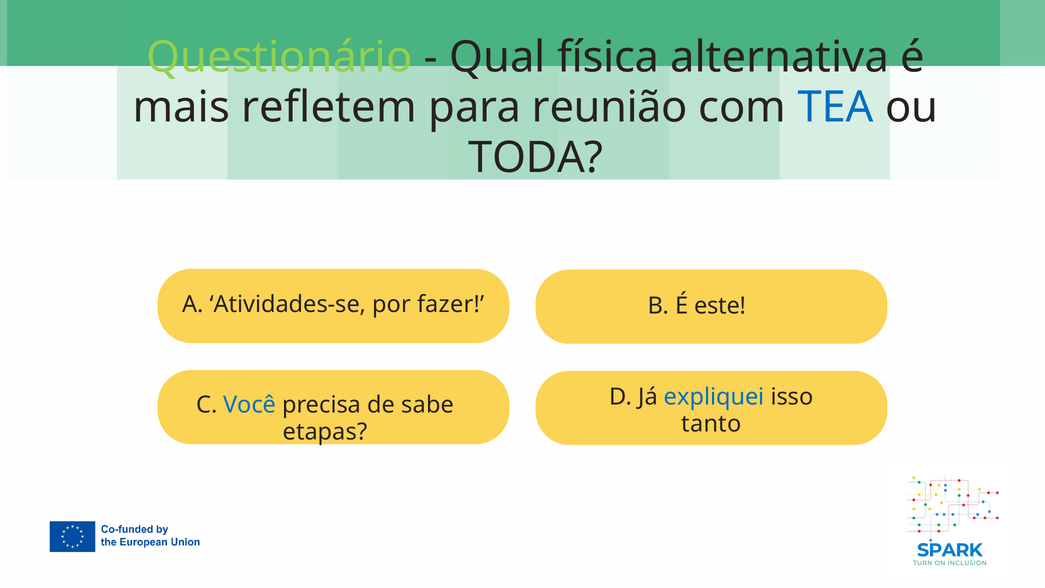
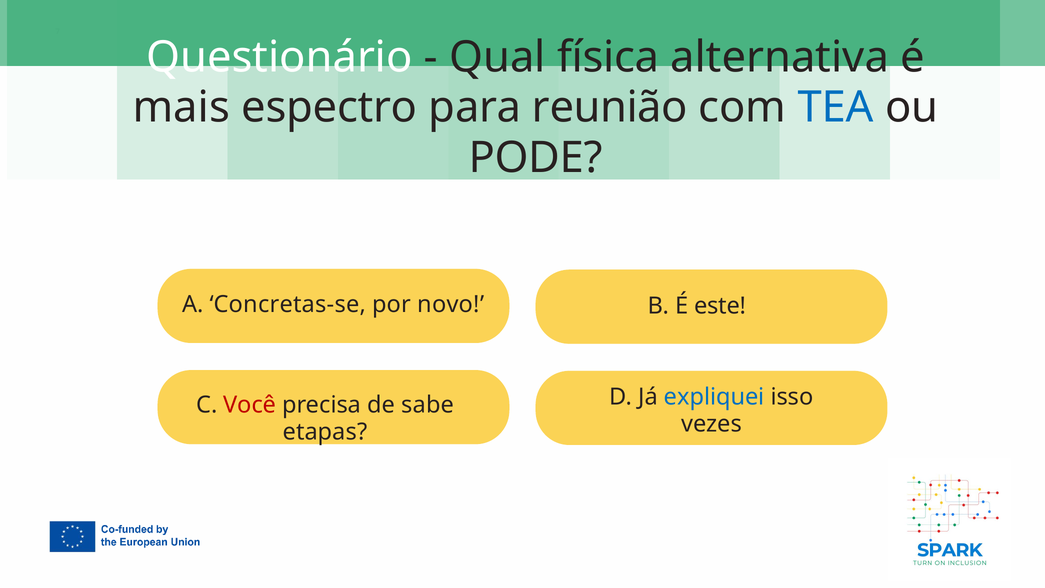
Questionário colour: light green -> white (279, 57)
refletem: refletem -> espectro (329, 108)
TODA: TODA -> PODE (536, 158)
Atividades-se: Atividades-se -> Concretas-se (288, 304)
fazer: fazer -> novo (451, 304)
Você colour: blue -> red (250, 405)
tanto: tanto -> vezes (712, 424)
